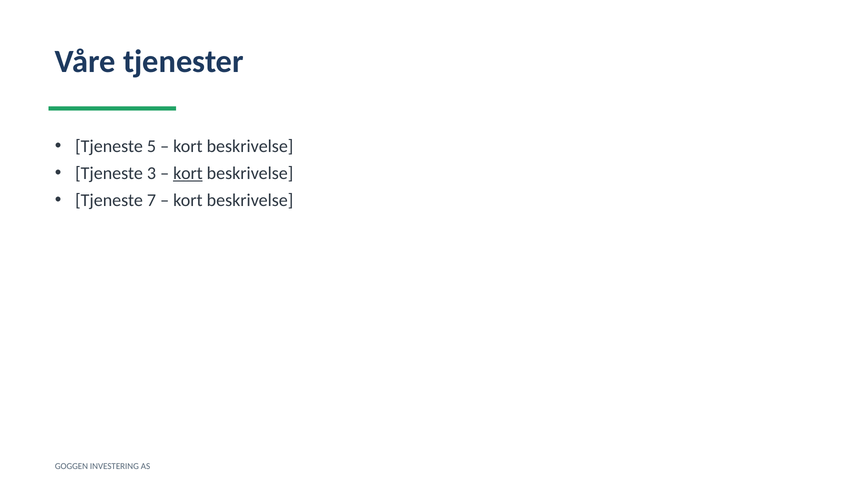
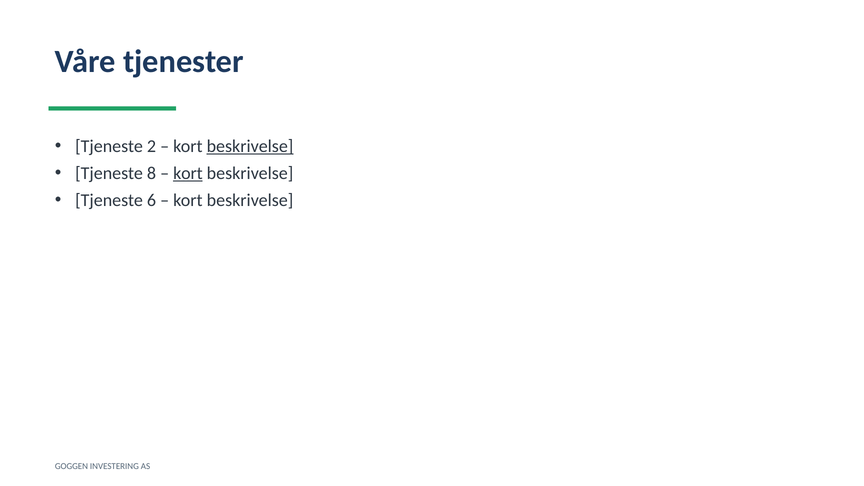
5: 5 -> 2 (151, 146)
beskrivelse underline: none -> present (250, 146)
3: 3 -> 8 (151, 173)
7: 7 -> 6 (151, 200)
